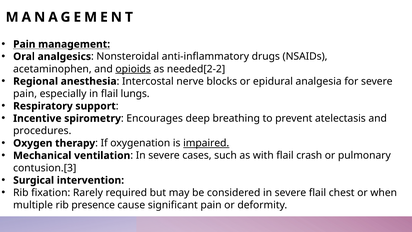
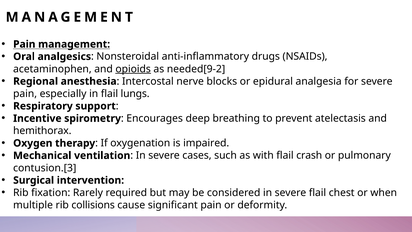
needed[2-2: needed[2-2 -> needed[9-2 (196, 69)
procedures: procedures -> hemithorax (42, 131)
impaired underline: present -> none (206, 143)
presence: presence -> collisions (93, 205)
